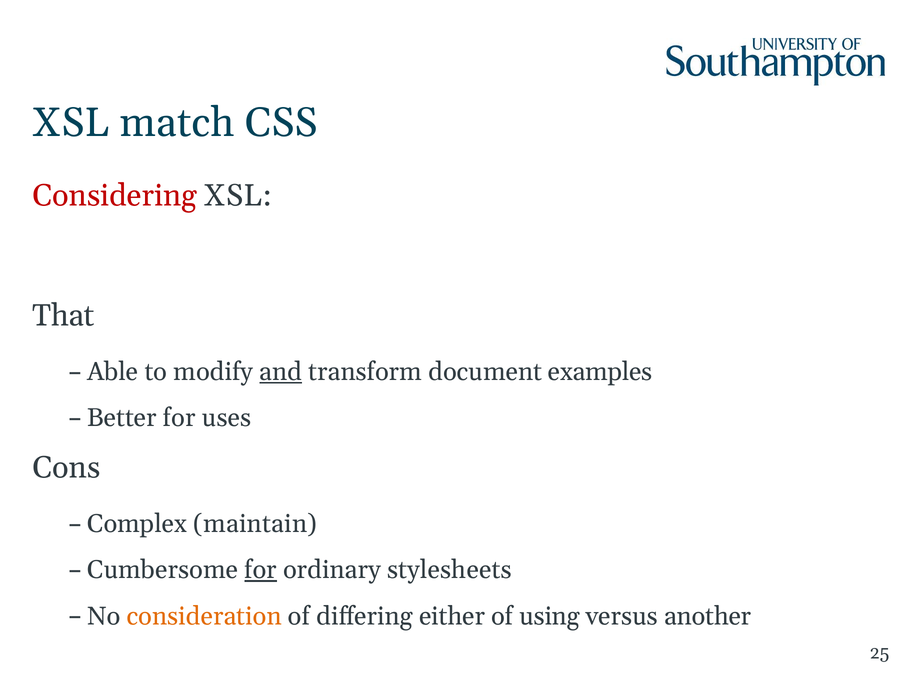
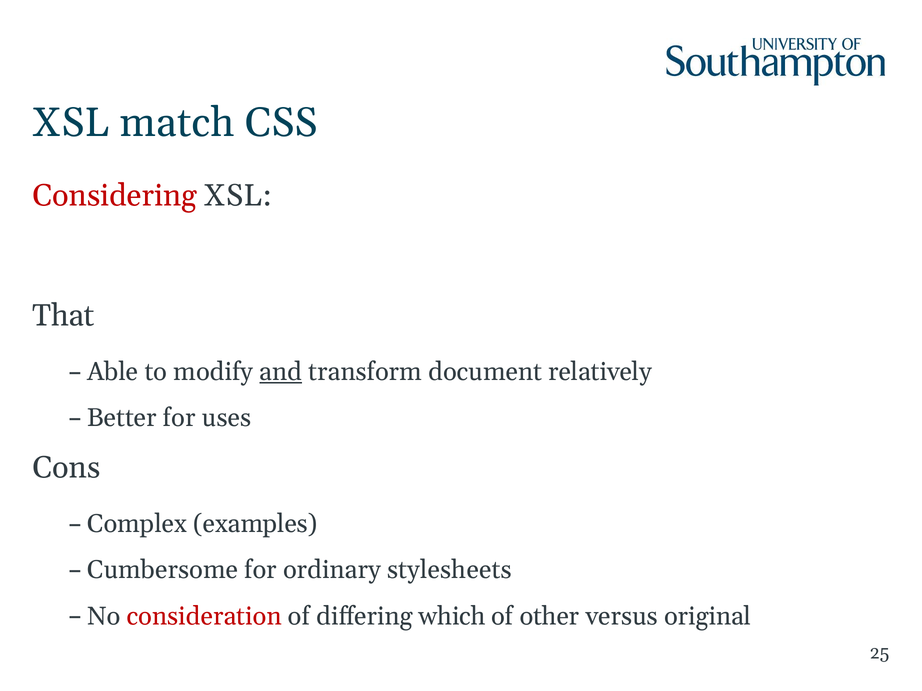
examples: examples -> relatively (600, 372)
maintain: maintain -> examples (255, 524)
for underline: present -> none (261, 570)
consideration colour: orange -> red (204, 617)
either: either -> which (452, 617)
using: using -> other (549, 617)
another: another -> original (708, 617)
